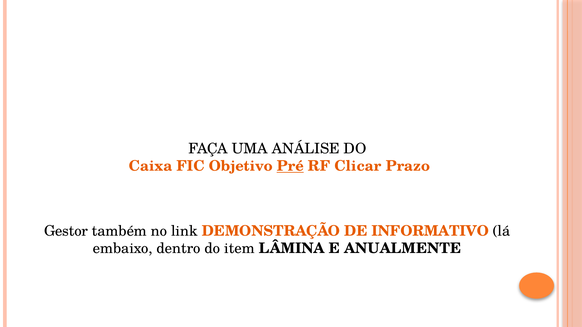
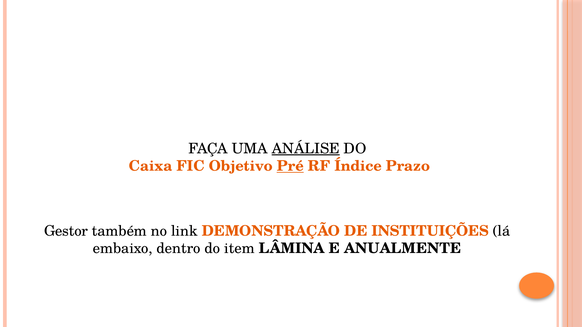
ANÁLISE underline: none -> present (306, 149)
Clicar: Clicar -> Índice (358, 166)
INFORMATIVO: INFORMATIVO -> INSTITUIÇÕES (430, 231)
